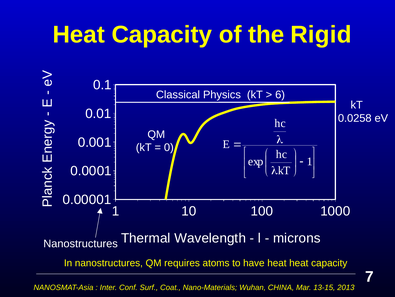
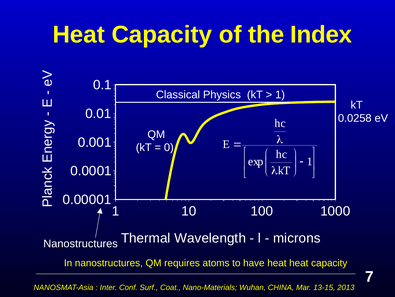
Rigid: Rigid -> Index (321, 35)
6: 6 -> 1 (280, 95)
